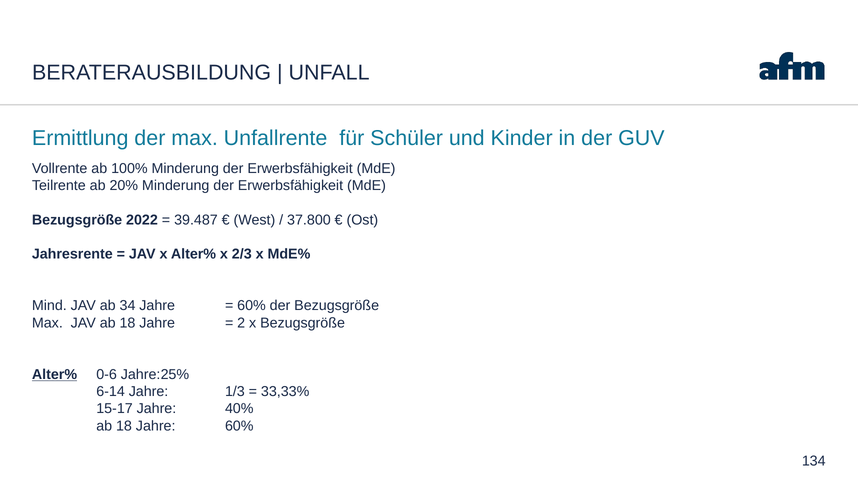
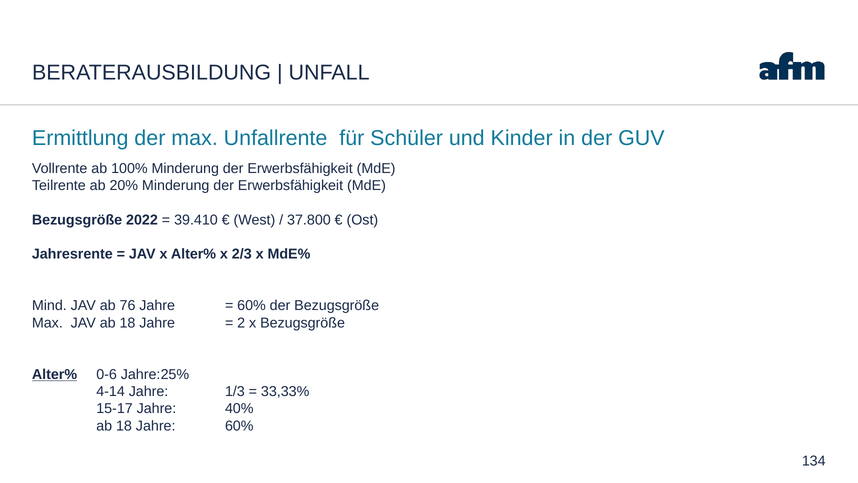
39.487: 39.487 -> 39.410 (196, 220)
34: 34 -> 76 (128, 306)
6-14: 6-14 -> 4-14 (111, 391)
